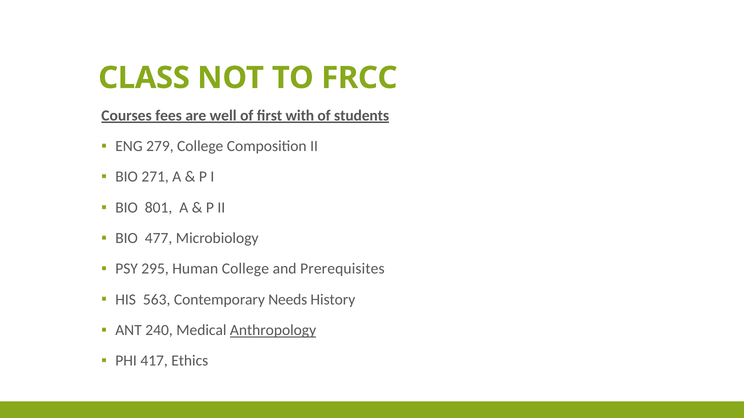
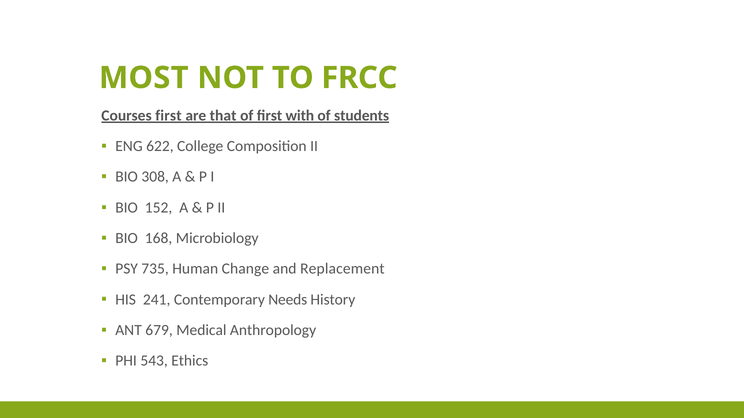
CLASS: CLASS -> MOST (144, 78)
Courses fees: fees -> first (168, 116)
well: well -> that (223, 116)
279: 279 -> 622 (160, 146)
271: 271 -> 308 (155, 177)
801: 801 -> 152 (159, 208)
477: 477 -> 168 (159, 238)
295: 295 -> 735 (155, 269)
Human College: College -> Change (245, 269)
Prerequisites: Prerequisites -> Replacement (342, 269)
563: 563 -> 241 (157, 300)
240: 240 -> 679 (159, 331)
Anthropology underline: present -> none (273, 331)
417: 417 -> 543 (154, 361)
